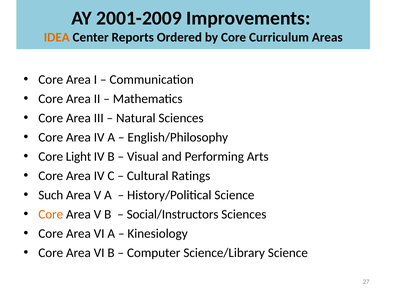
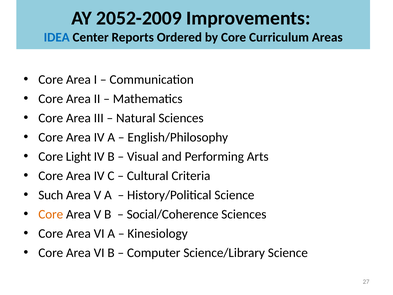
2001-2009: 2001-2009 -> 2052-2009 (139, 18)
IDEA colour: orange -> blue (57, 37)
Ratings: Ratings -> Criteria (191, 176)
Social/Instructors: Social/Instructors -> Social/Coherence (173, 214)
